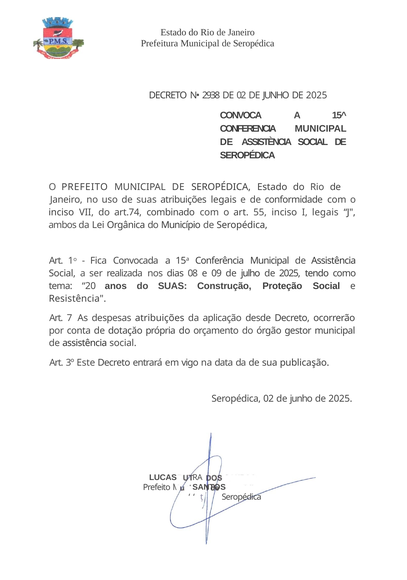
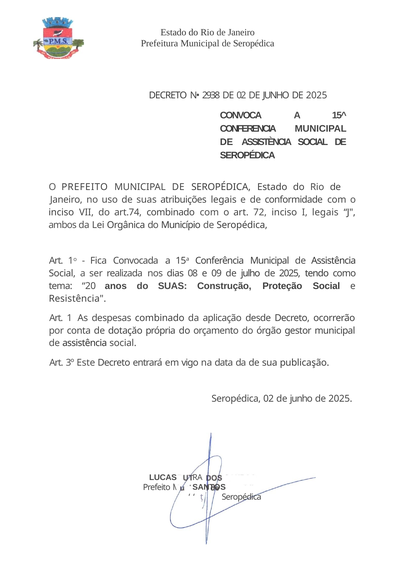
55: 55 -> 72 (260, 213)
7: 7 -> 1 (70, 318)
despesas atribuições: atribuições -> combinado (160, 318)
